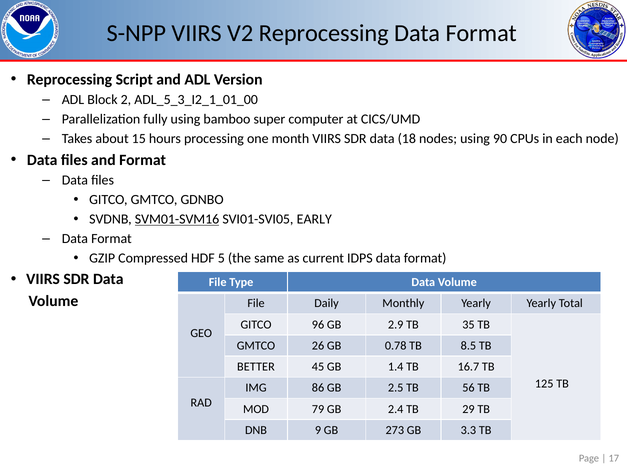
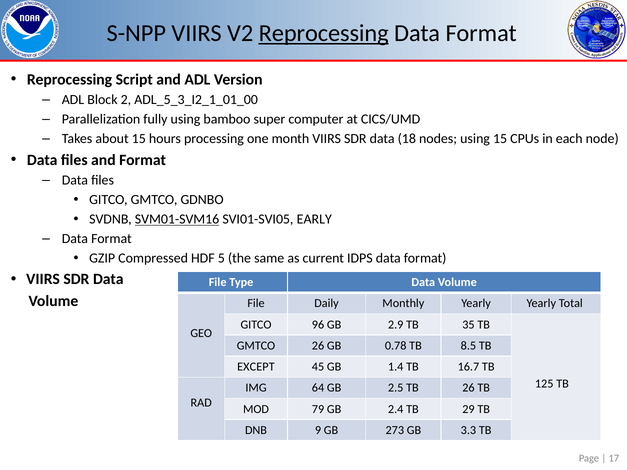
Reprocessing underline: none -> present (324, 33)
using 90: 90 -> 15 (500, 139)
BETTER: BETTER -> EXCEPT (256, 367)
86: 86 -> 64 (318, 388)
TB 56: 56 -> 26 (468, 388)
